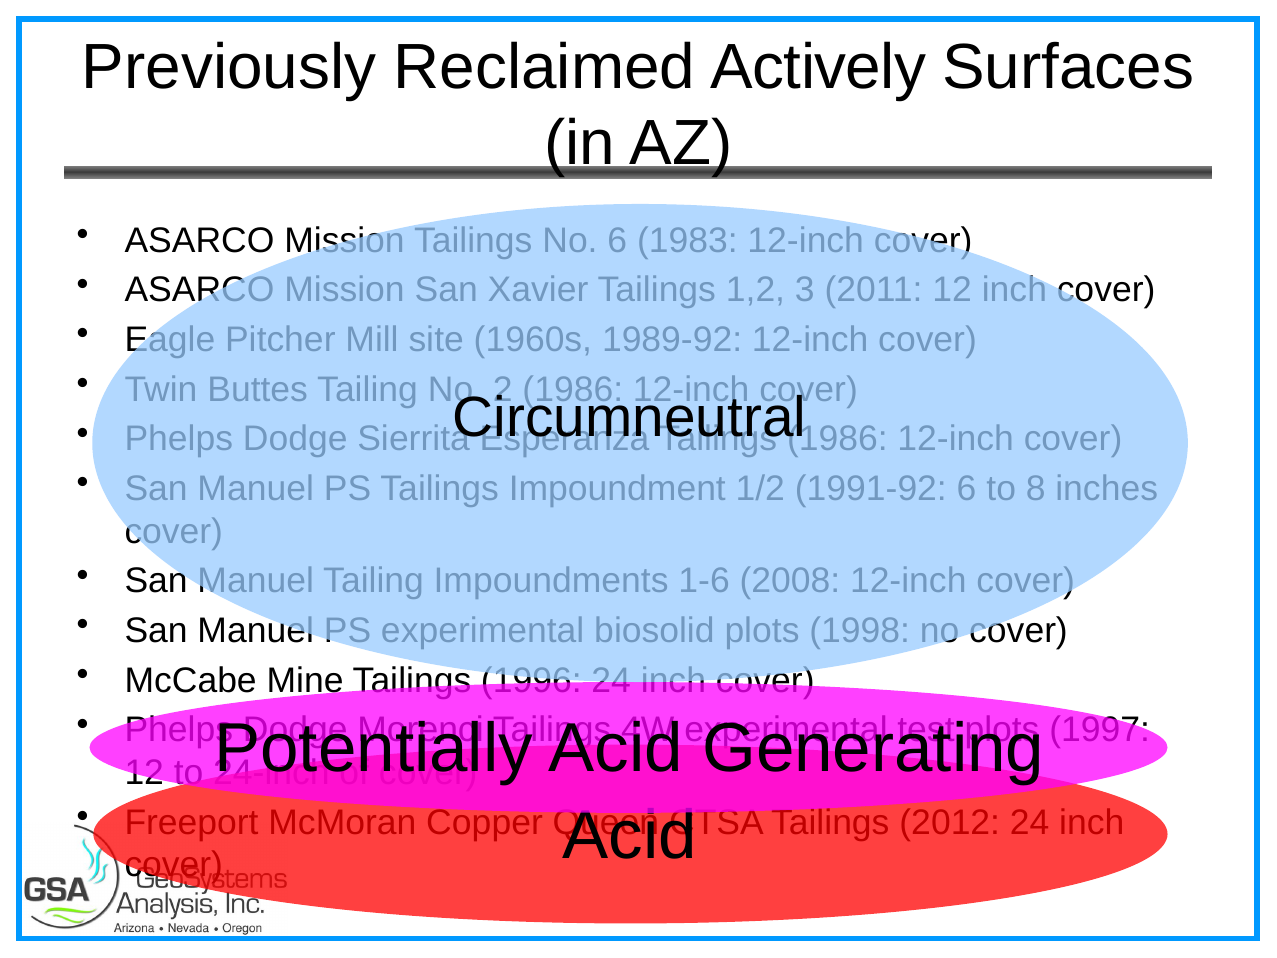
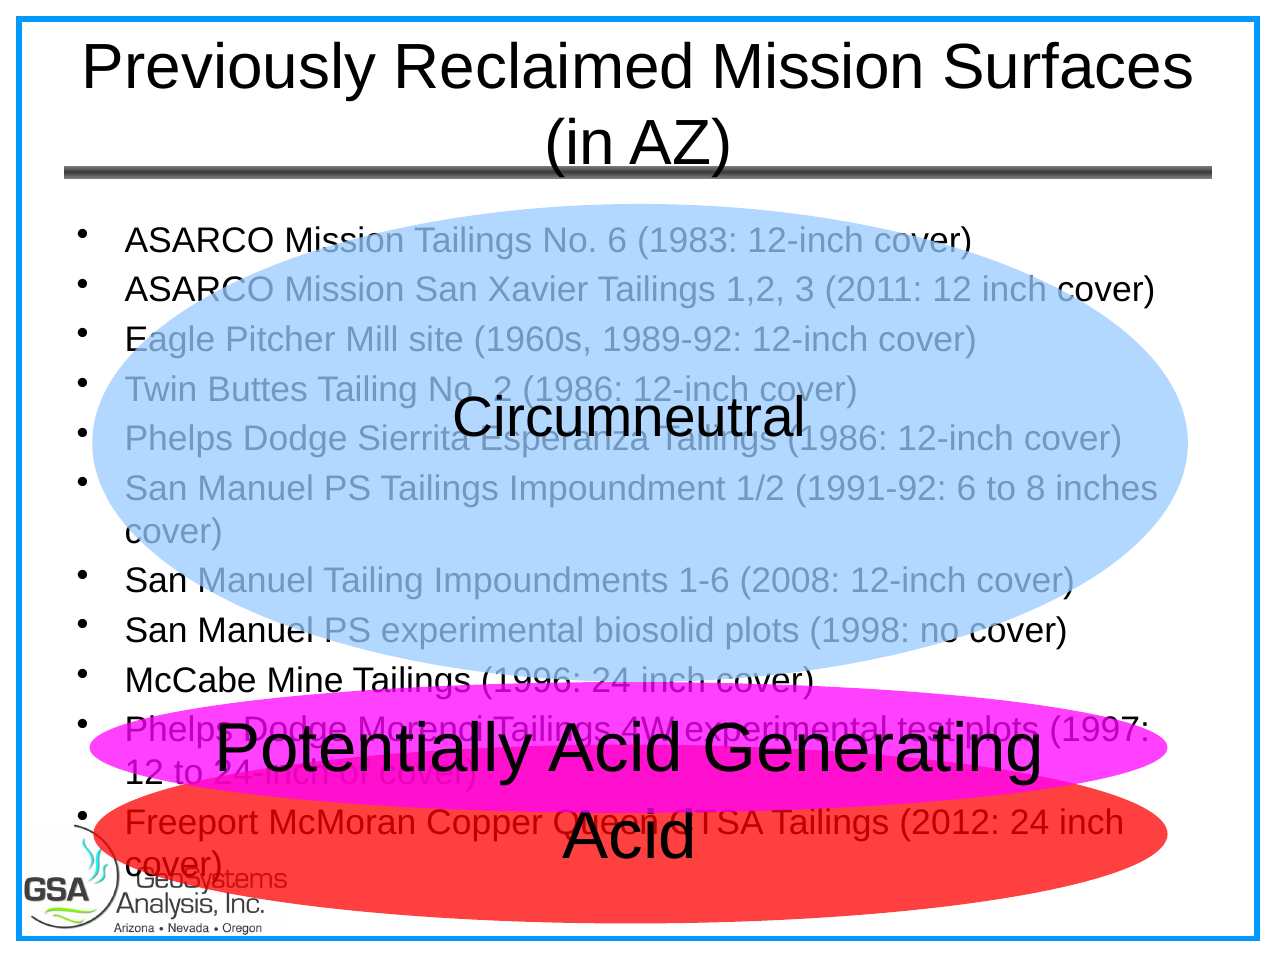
Reclaimed Actively: Actively -> Mission (818, 67)
